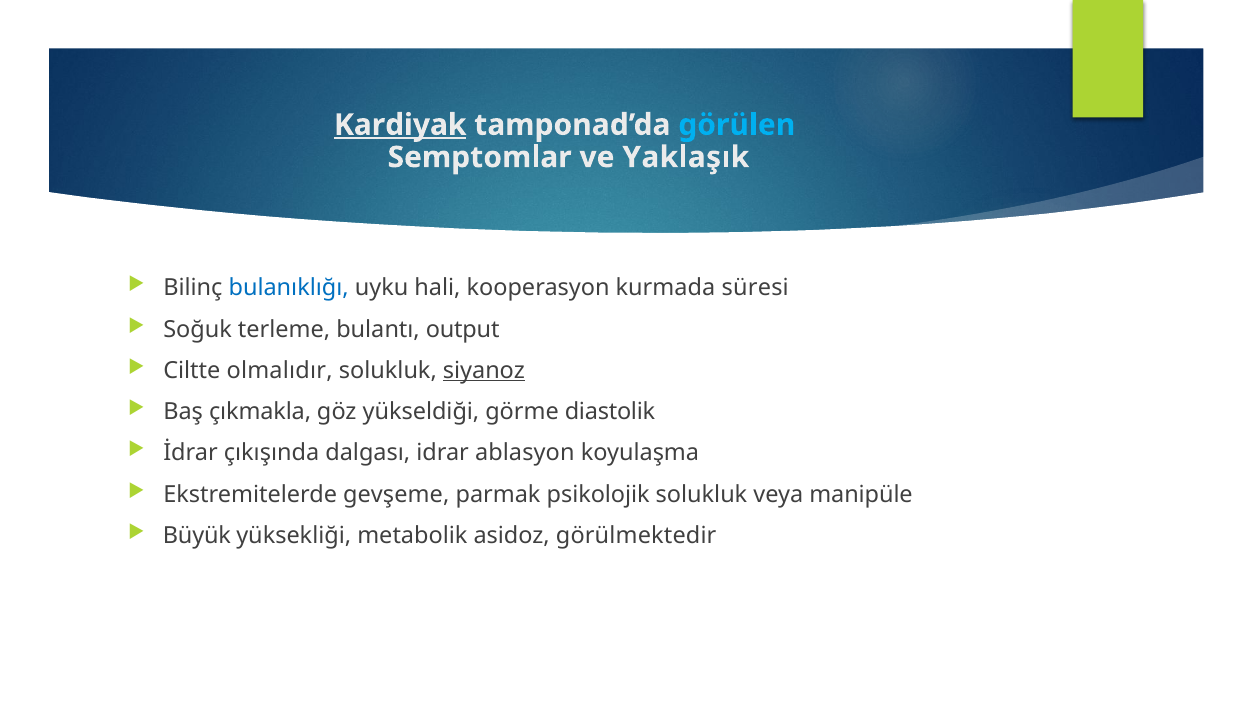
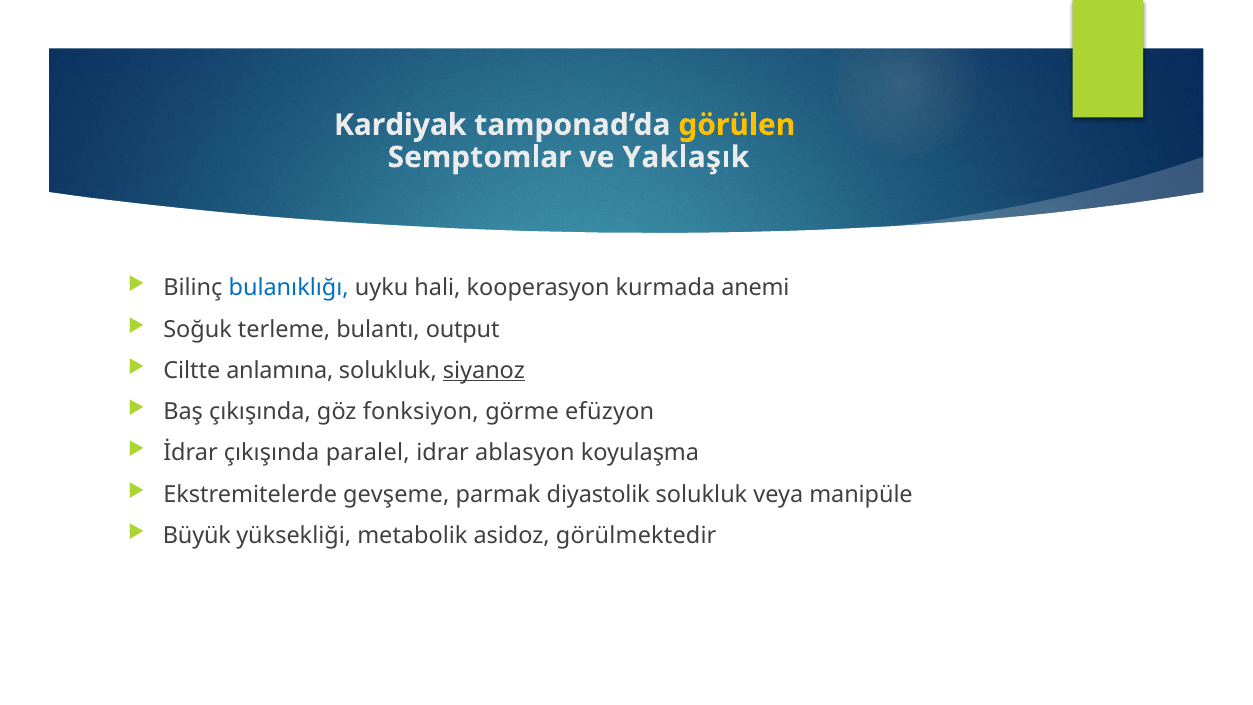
Kardiyak underline: present -> none (400, 125)
görülen colour: light blue -> yellow (737, 125)
süresi: süresi -> anemi (755, 288)
olmalıdır: olmalıdır -> anlamına (280, 371)
Baş çıkmakla: çıkmakla -> çıkışında (260, 412)
yükseldiği: yükseldiği -> fonksiyon (421, 412)
diastolik: diastolik -> efüzyon (610, 412)
dalgası: dalgası -> paralel (368, 453)
psikolojik: psikolojik -> diyastolik (598, 494)
